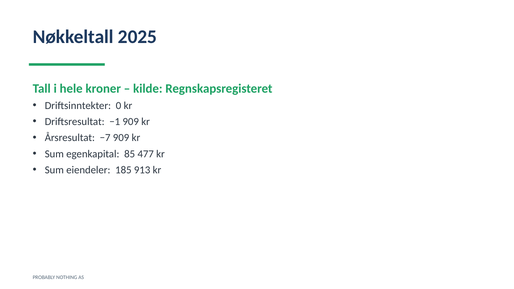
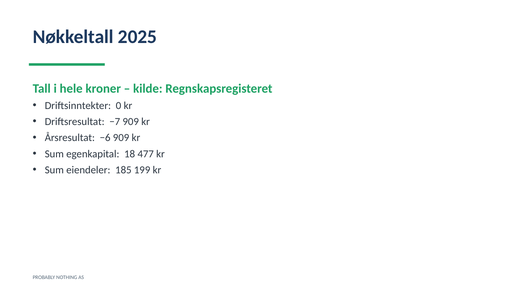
−1: −1 -> −7 (115, 122)
−7: −7 -> −6 (105, 138)
85: 85 -> 18 (130, 154)
913: 913 -> 199 (142, 170)
